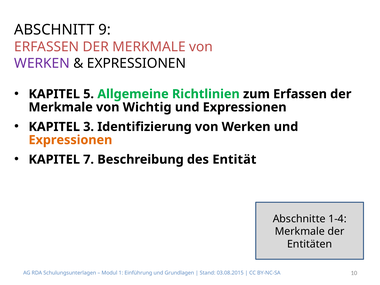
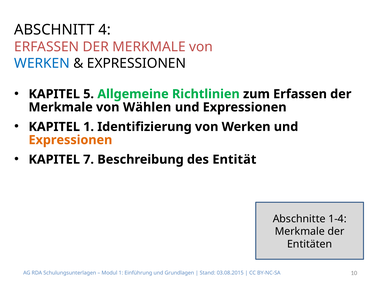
9: 9 -> 4 (105, 30)
WERKEN colour: purple -> blue (42, 63)
Wichtig: Wichtig -> Wählen (147, 107)
KAPITEL 3: 3 -> 1 (89, 127)
